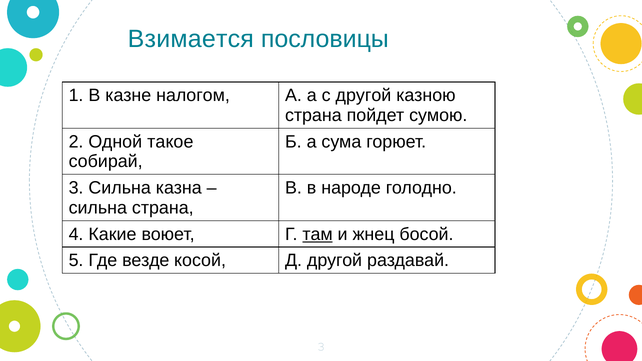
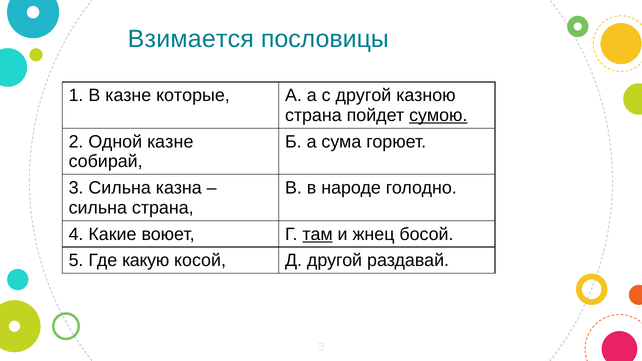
налогом: налогом -> которые (193, 96)
сумою underline: none -> present (438, 115)
Одной такое: такое -> казне (170, 142)
везде: везде -> какую (146, 261)
